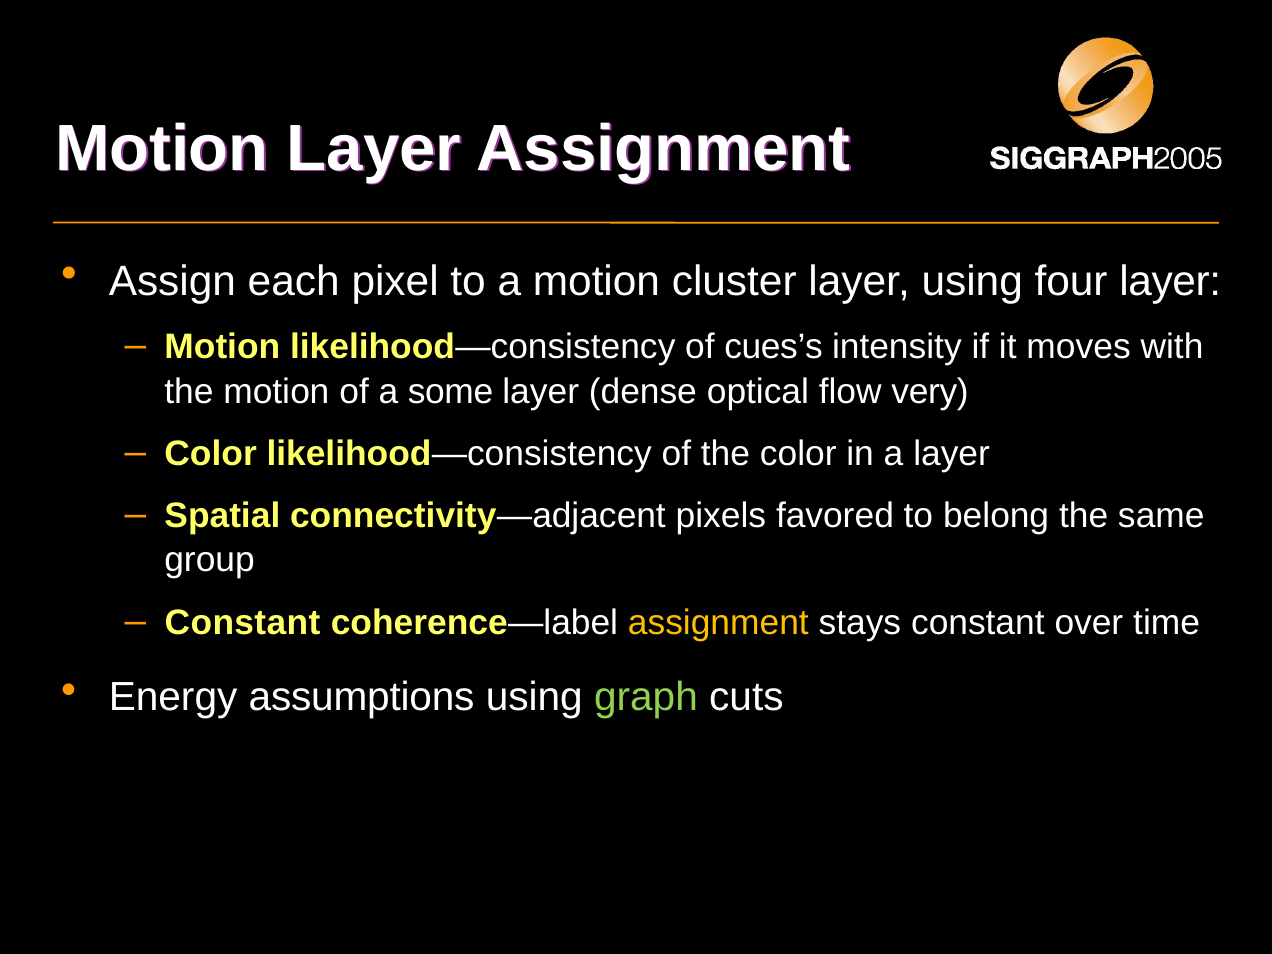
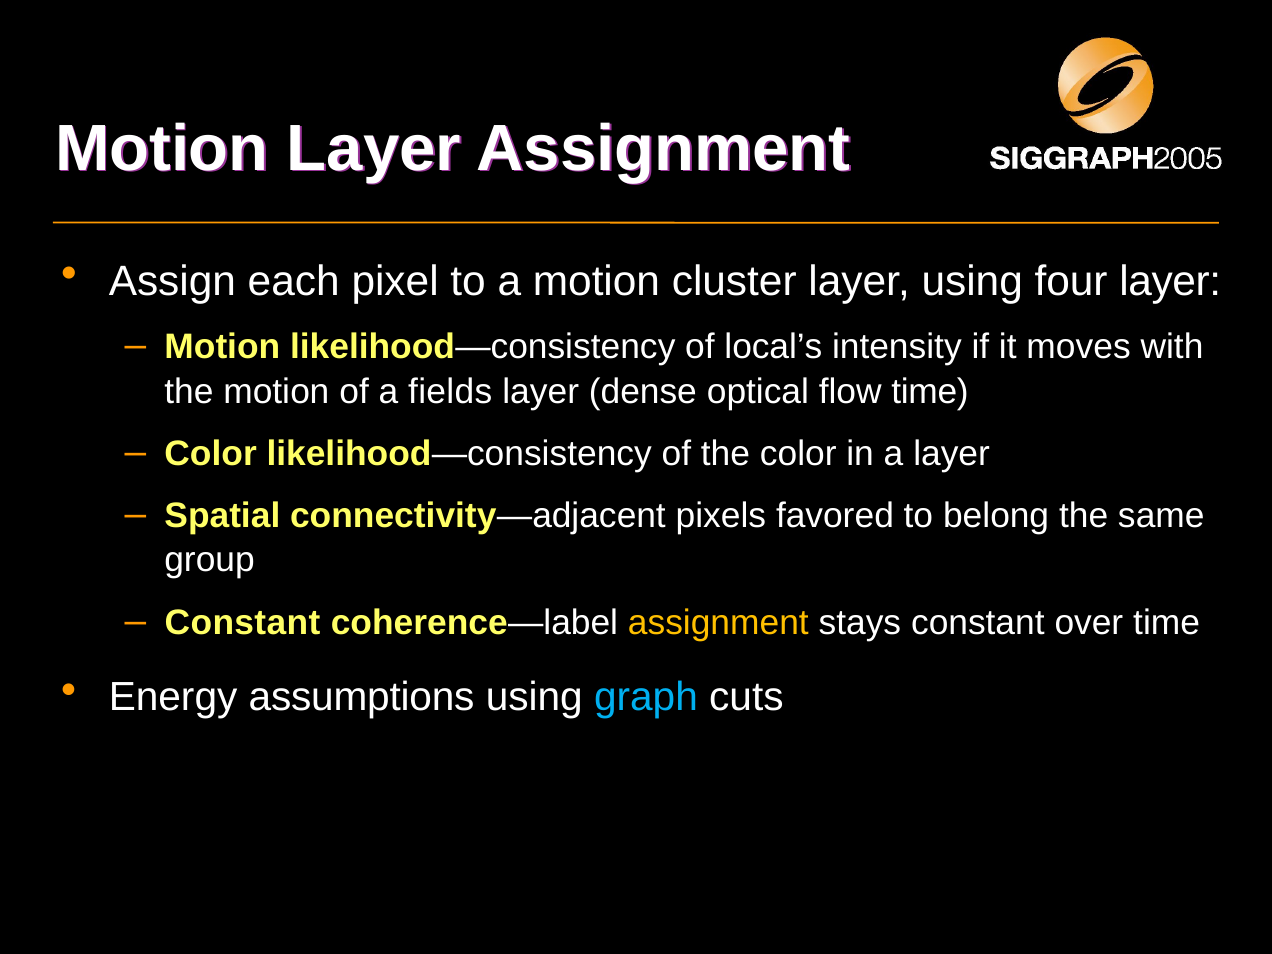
cues’s: cues’s -> local’s (773, 347)
some: some -> fields (450, 391)
flow very: very -> time (930, 391)
graph colour: light green -> light blue (646, 697)
